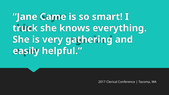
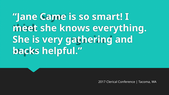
truck: truck -> meet (25, 28)
easily: easily -> backs (26, 51)
